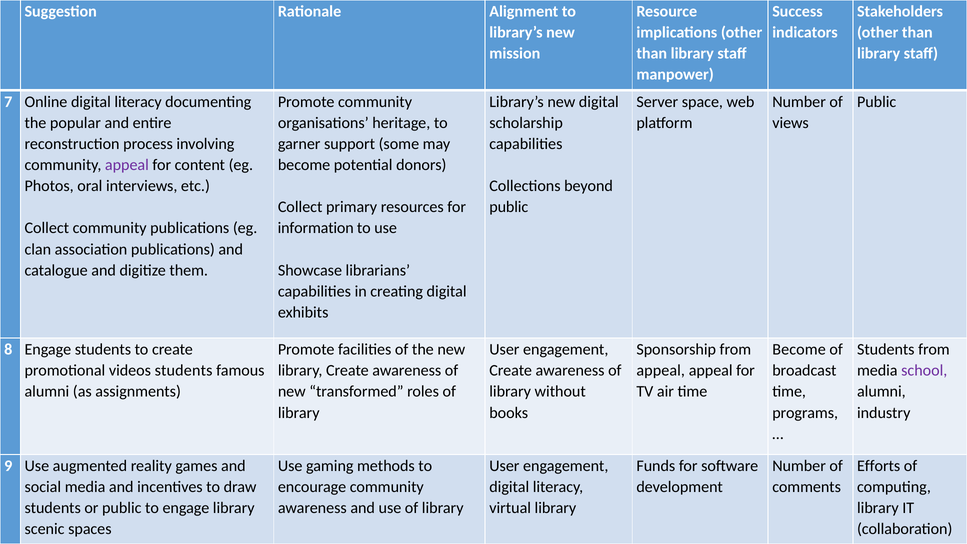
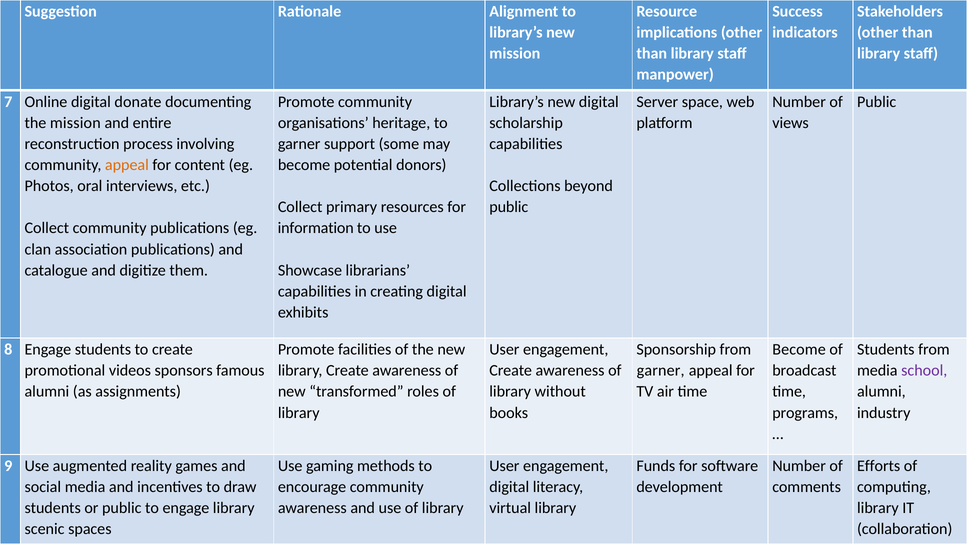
Online digital literacy: literacy -> donate (138, 102)
the popular: popular -> mission (75, 123)
appeal colour: purple -> orange (127, 165)
videos students: students -> sponsors (184, 371)
appeal: appeal -> garner (661, 371)
